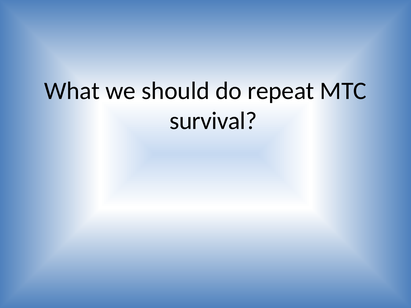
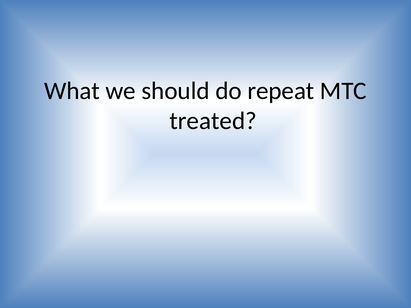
survival: survival -> treated (213, 121)
